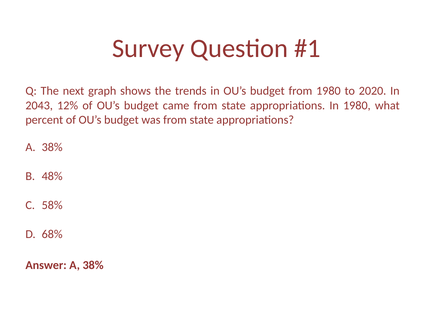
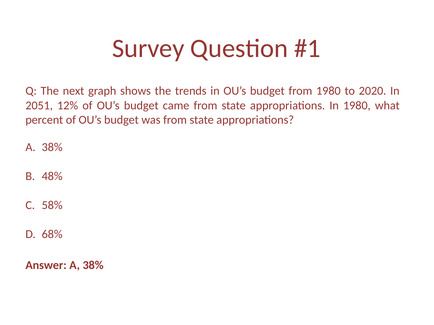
2043: 2043 -> 2051 (39, 106)
